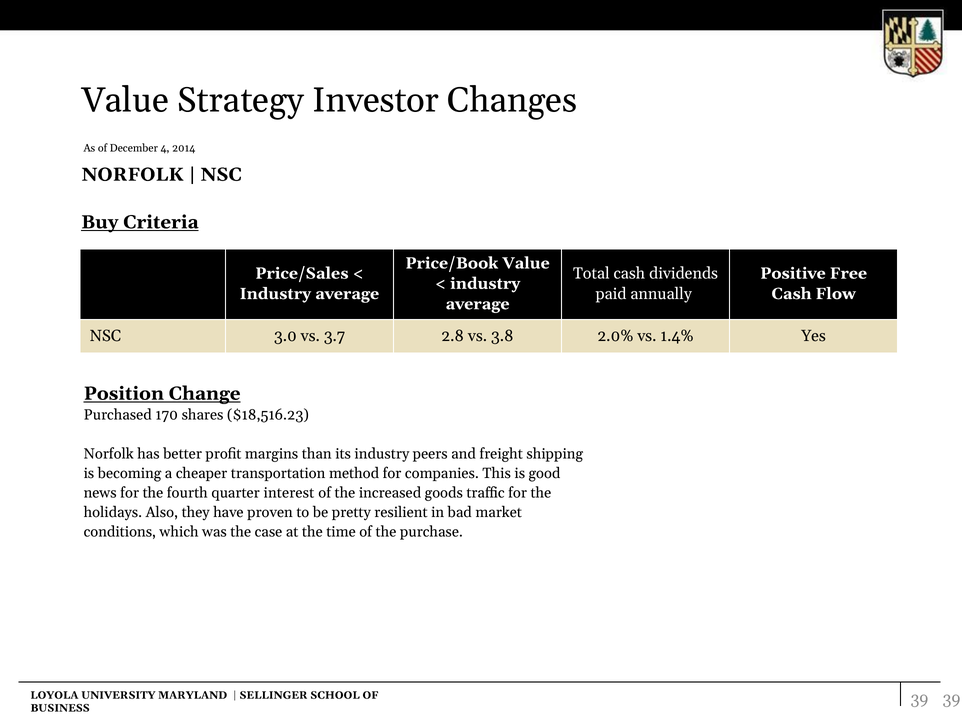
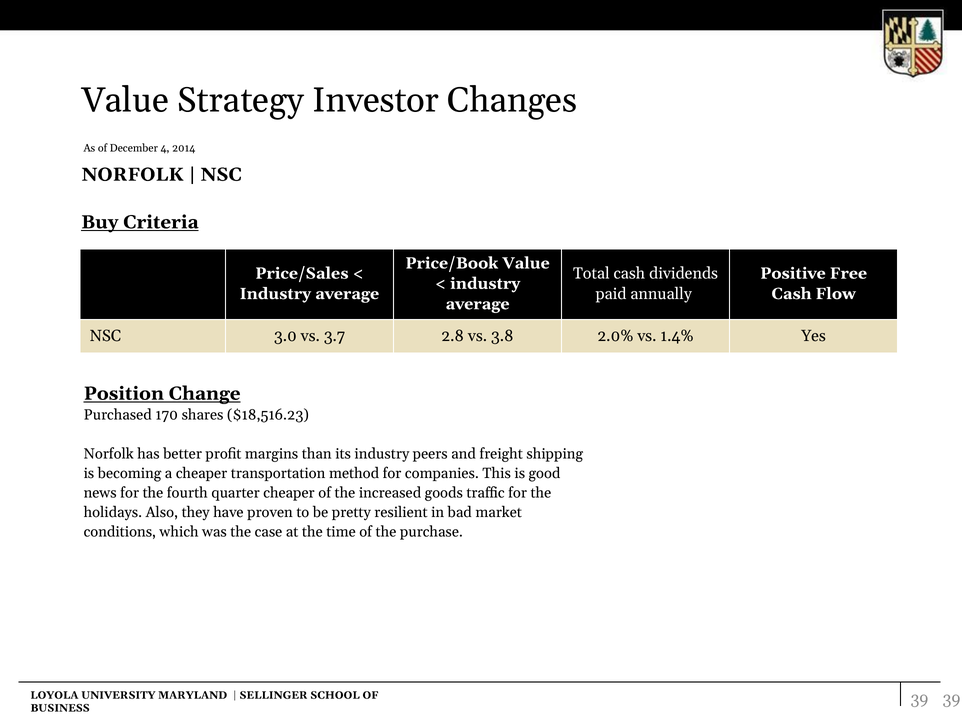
quarter interest: interest -> cheaper (289, 492)
